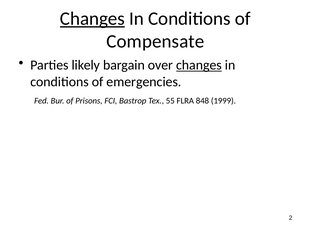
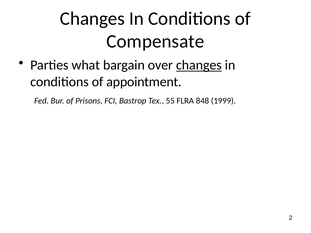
Changes underline: present -> none (92, 19)
likely: likely -> what (86, 65)
emergencies: emergencies -> appointment (144, 82)
